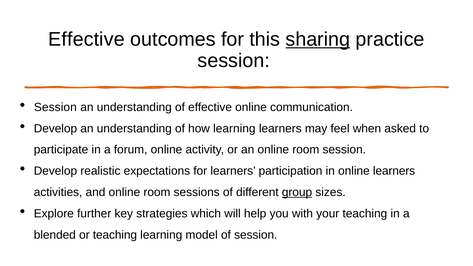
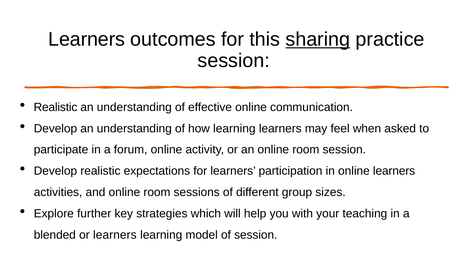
Effective: Effective -> Learners (87, 39)
Session: Session -> Realistic (56, 107)
group underline: present -> none (297, 192)
or teaching: teaching -> learners (115, 235)
